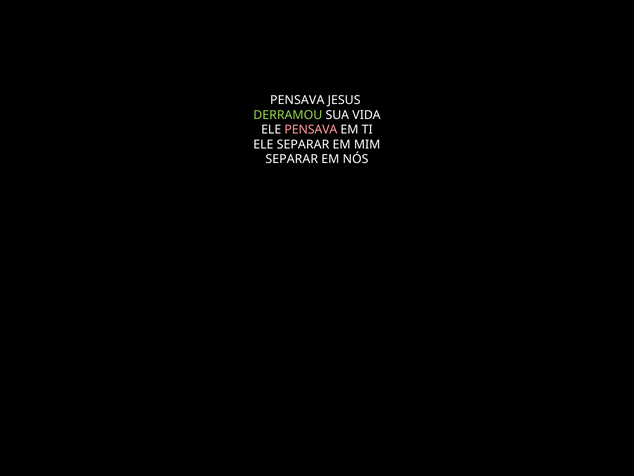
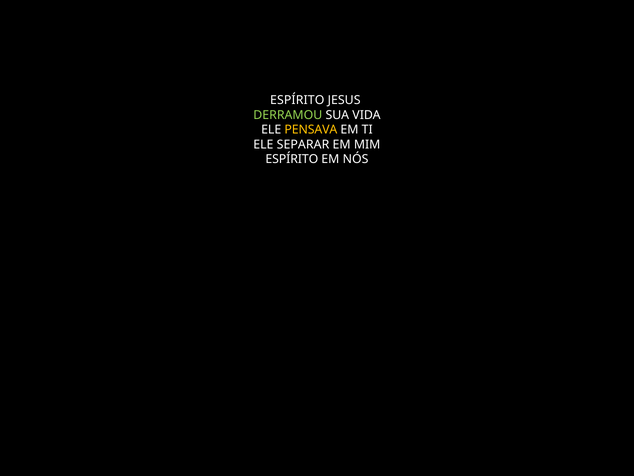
PENSAVA: PENSAVA -> ESPÍRITO (297, 100)
PENSAVA colour: pink -> yellow (311, 130)
SEPARAR: SEPARAR -> ESPÍRITO (292, 159)
